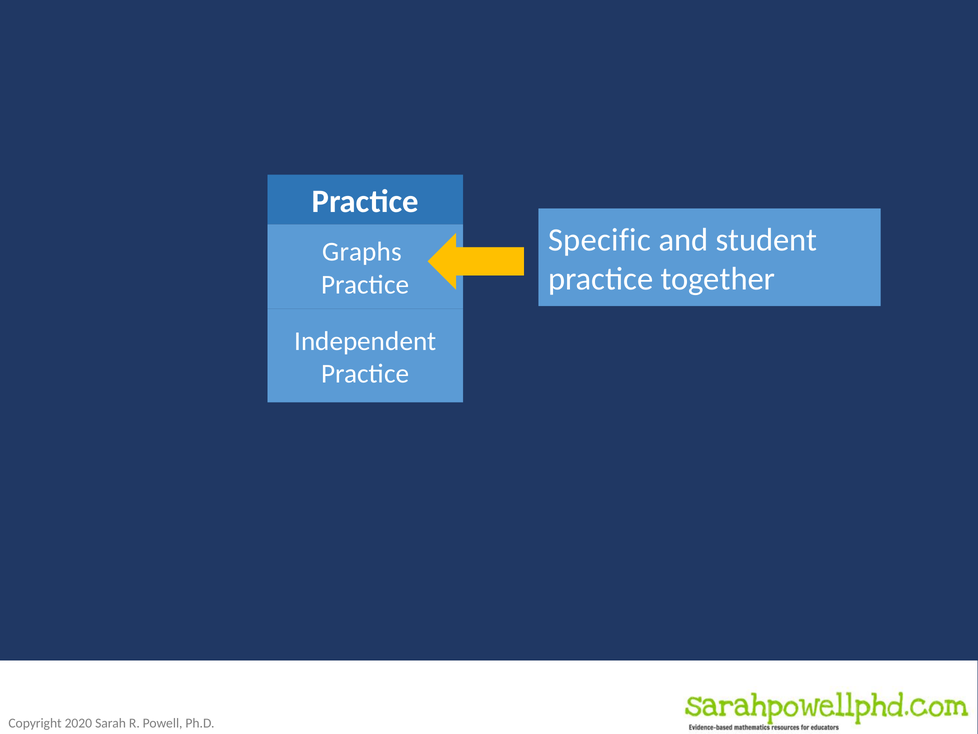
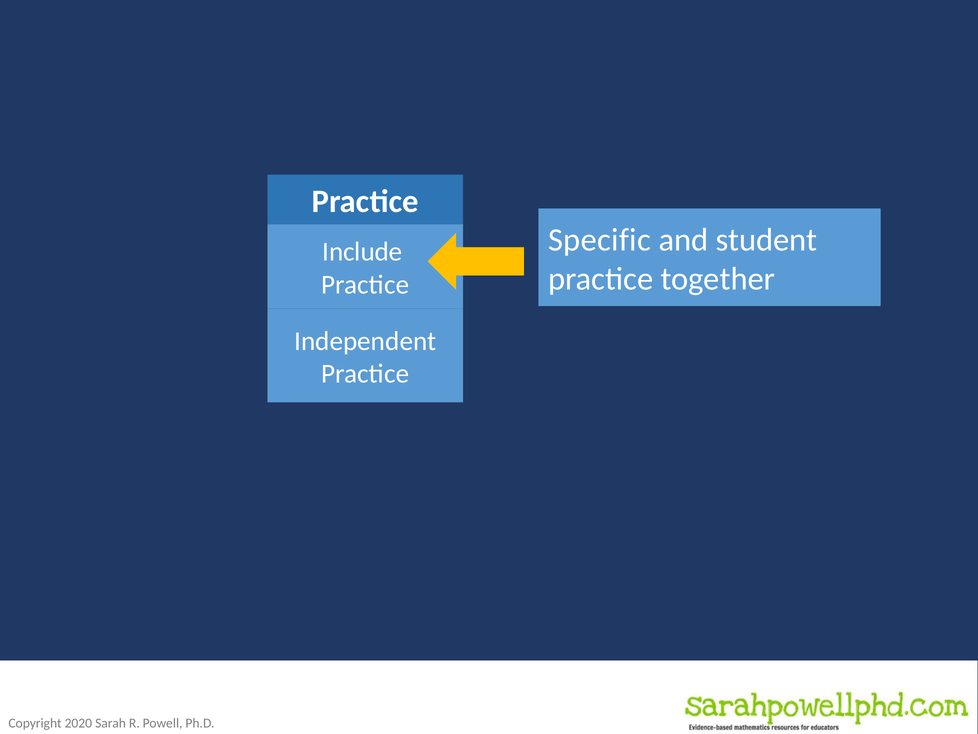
Graphs: Graphs -> Include (362, 252)
